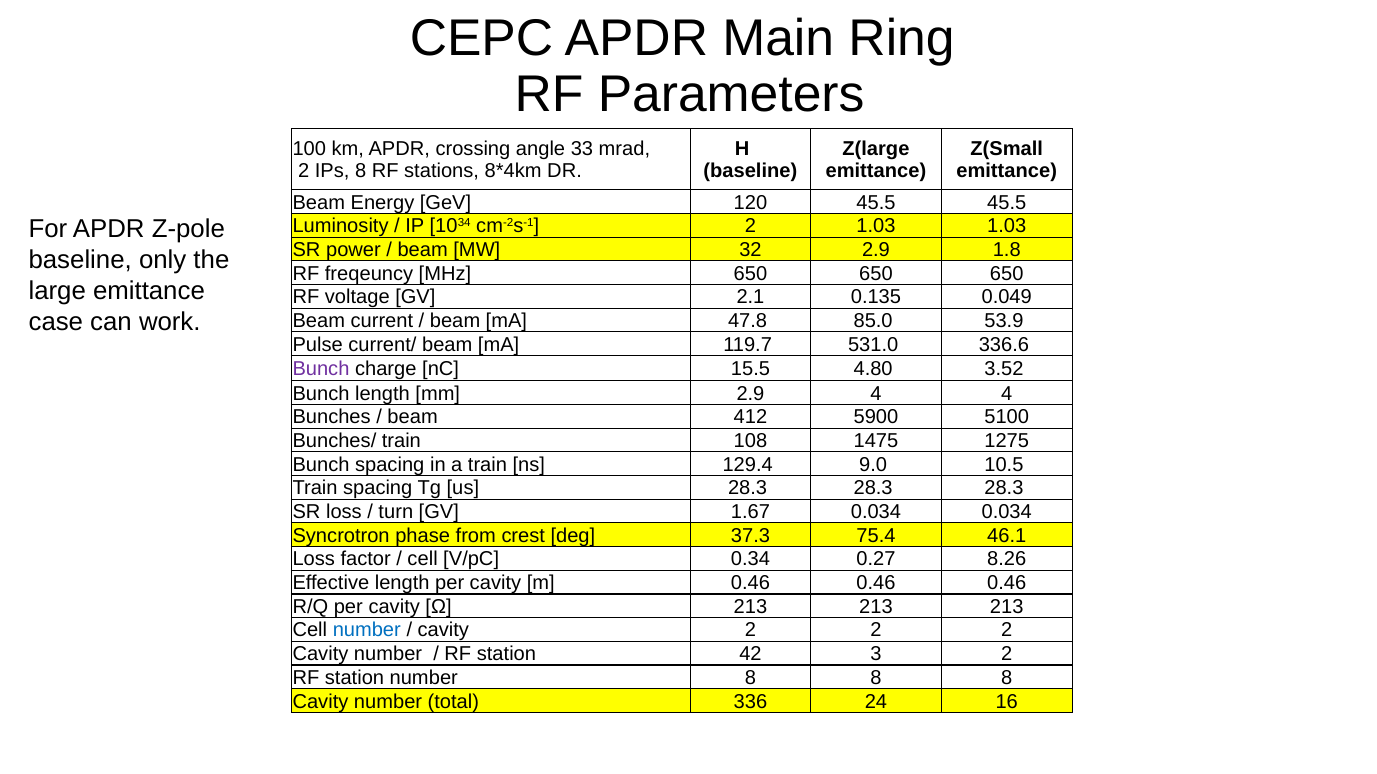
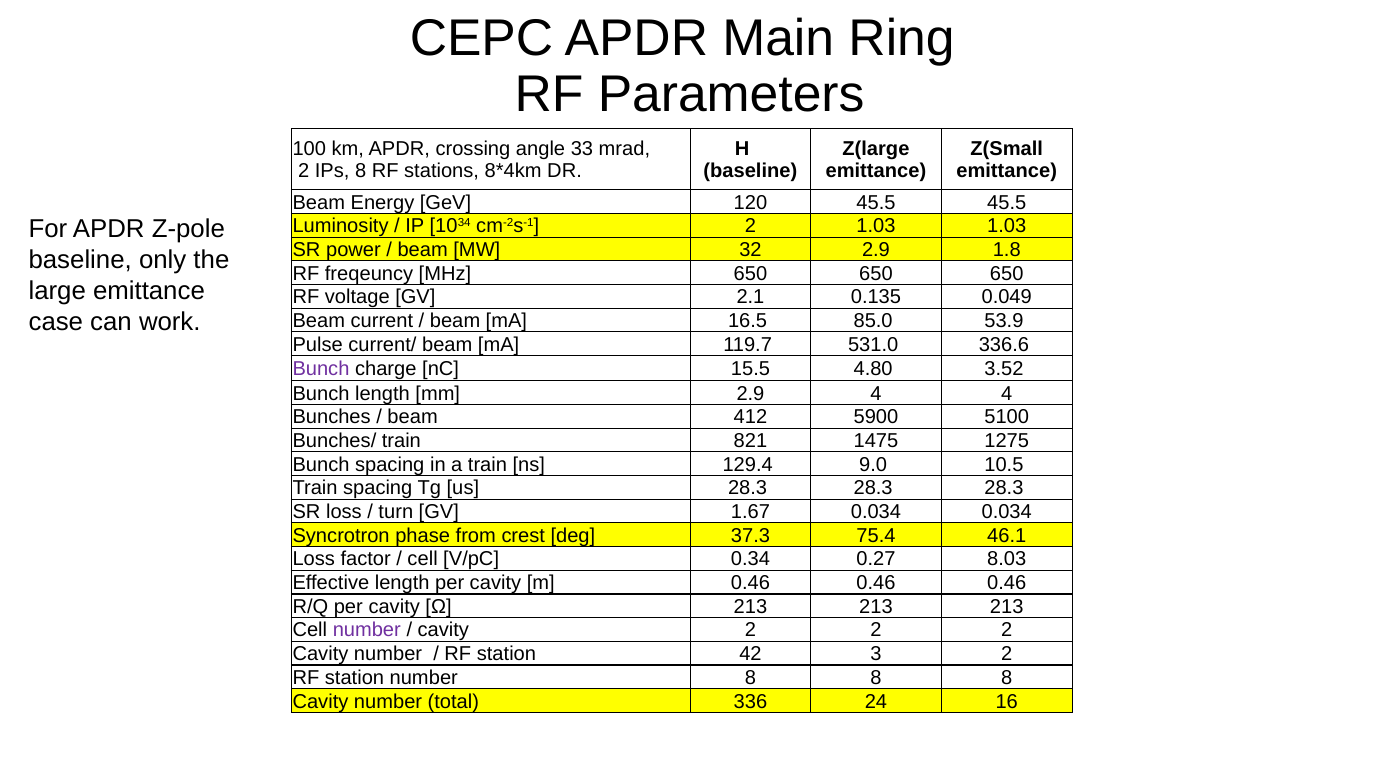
47.8: 47.8 -> 16.5 (748, 321)
108: 108 -> 821 (750, 441)
8.26: 8.26 -> 8.03 (1007, 560)
number colour: blue -> purple (367, 631)
